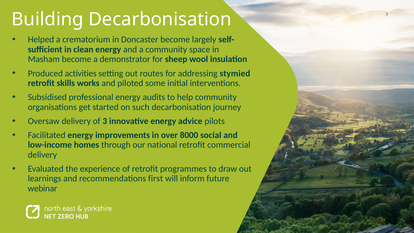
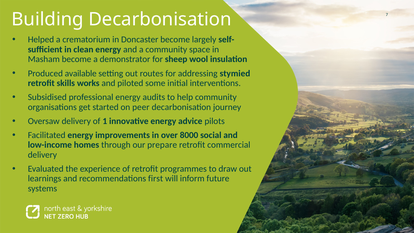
activities: activities -> available (81, 73)
such: such -> peer (141, 107)
3: 3 -> 1 (105, 121)
national: national -> prepare (162, 145)
webinar: webinar -> systems (42, 188)
